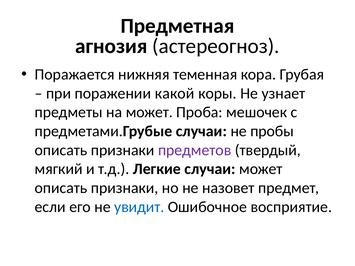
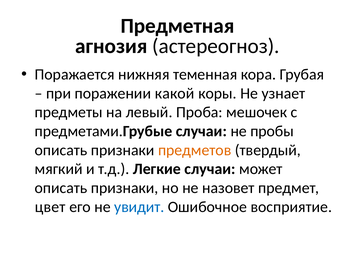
на может: может -> левый (149, 112)
предметов colour: purple -> orange (195, 150)
если: если -> цвет (50, 207)
